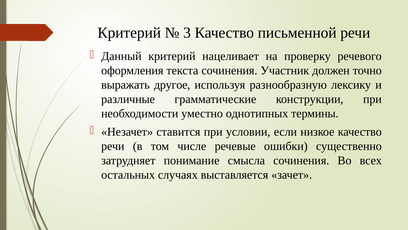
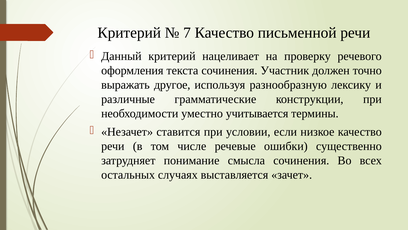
3: 3 -> 7 (187, 33)
однотипных: однотипных -> учитывается (257, 113)
